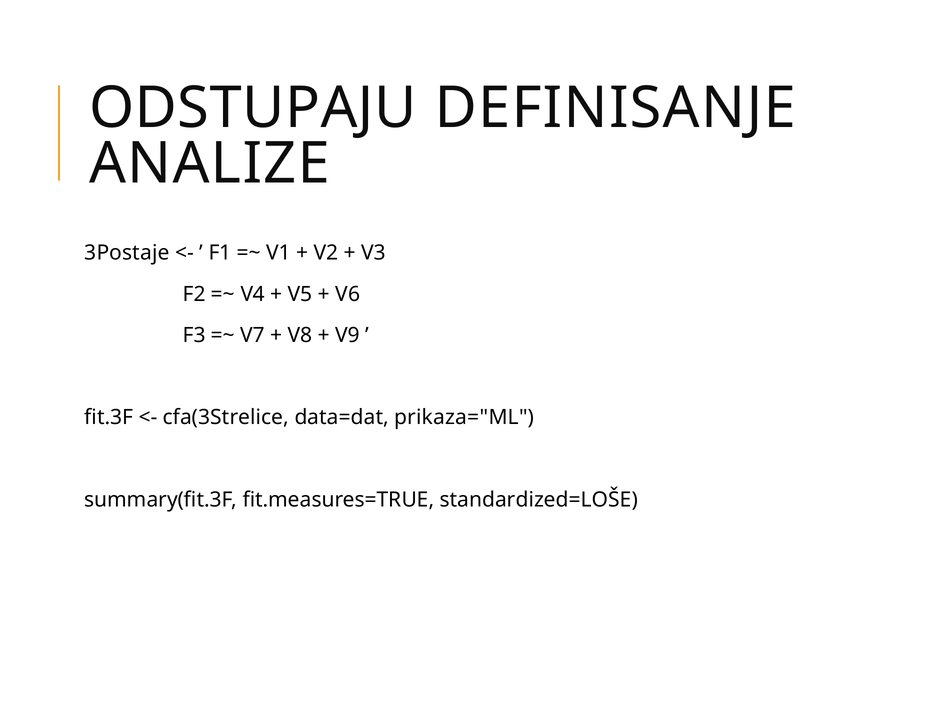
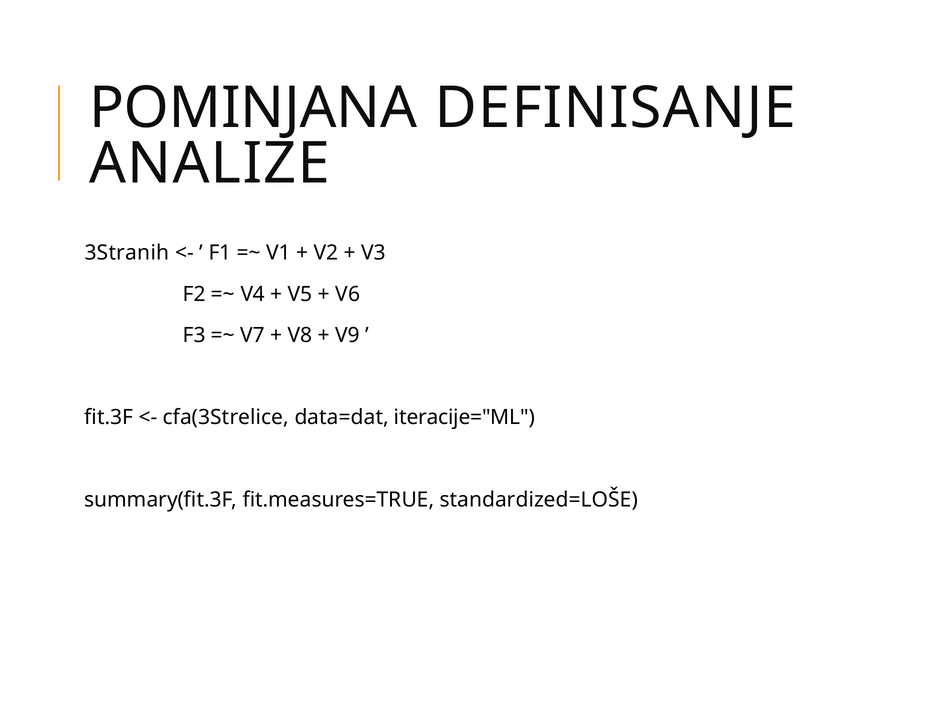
ODSTUPAJU: ODSTUPAJU -> POMINJANA (253, 108)
3Postaje: 3Postaje -> 3Stranih (127, 253)
prikaza="ML: prikaza="ML -> iteracije="ML (464, 417)
